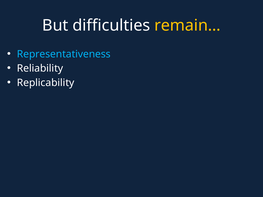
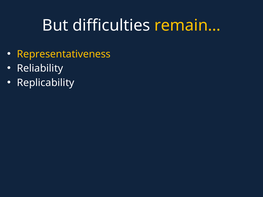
Representativeness colour: light blue -> yellow (64, 54)
